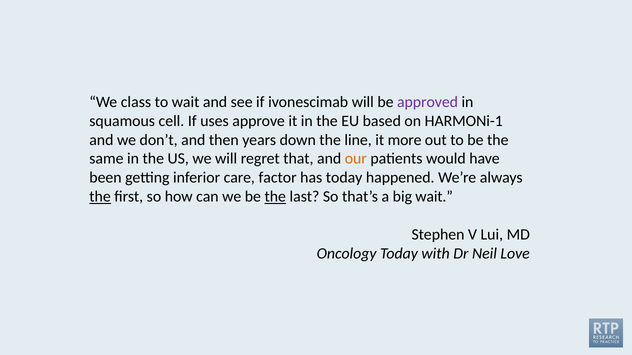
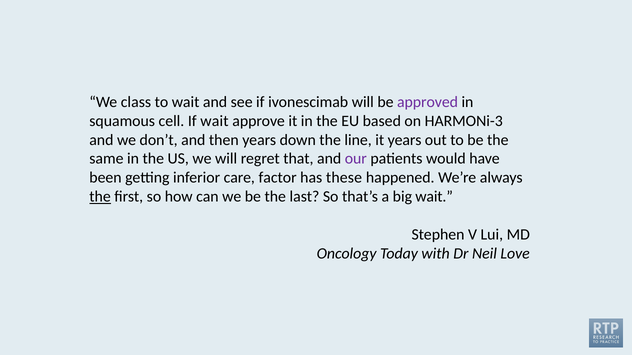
If uses: uses -> wait (214, 121)
HARMONi-1: HARMONi-1 -> HARMONi-3 (464, 121)
it more: more -> years (405, 140)
our colour: orange -> purple (356, 159)
has today: today -> these (344, 178)
the underline: present -> none (275, 197)
